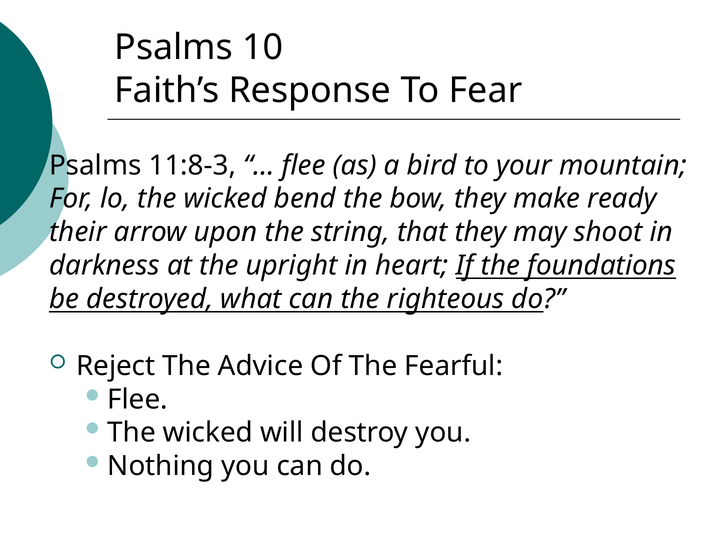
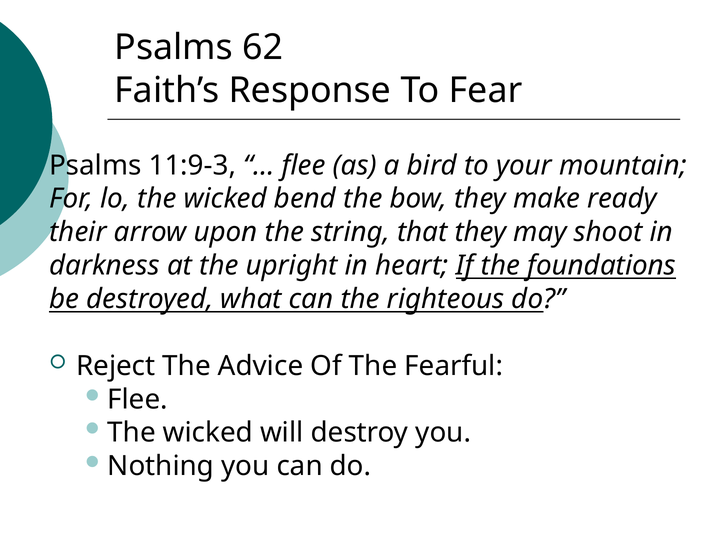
10: 10 -> 62 (263, 48)
11:8-3: 11:8-3 -> 11:9-3 (192, 165)
